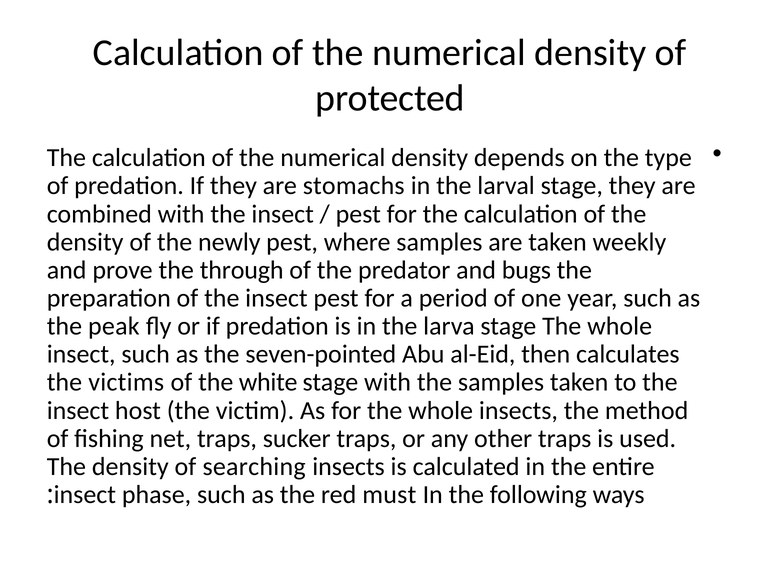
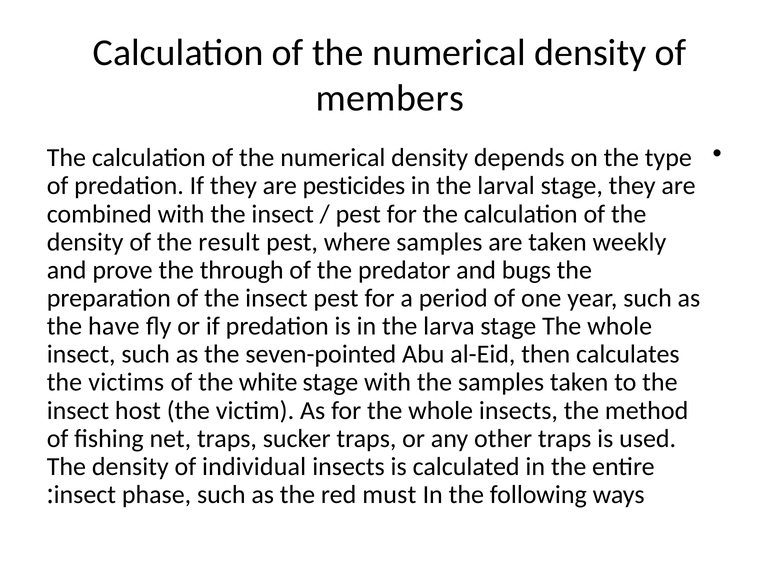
protected: protected -> members (390, 98)
stomachs: stomachs -> pesticides (354, 186)
newly: newly -> result (229, 242)
peak: peak -> have (114, 326)
searching: searching -> individual (254, 467)
